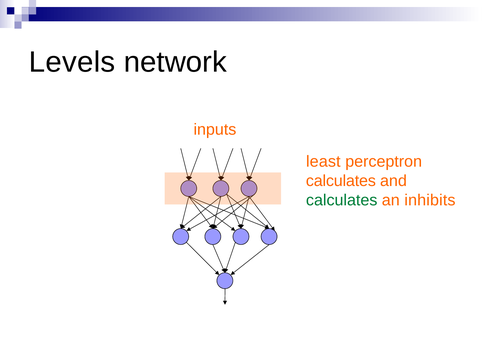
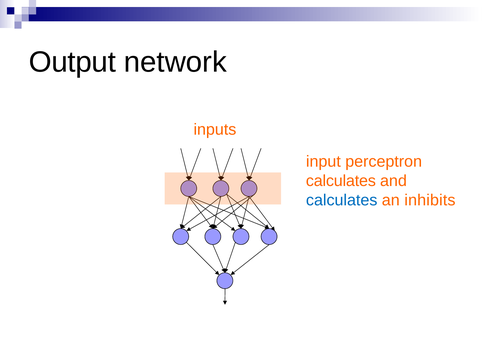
Levels: Levels -> Output (72, 62)
least: least -> input (323, 162)
calculates colour: green -> blue (342, 200)
